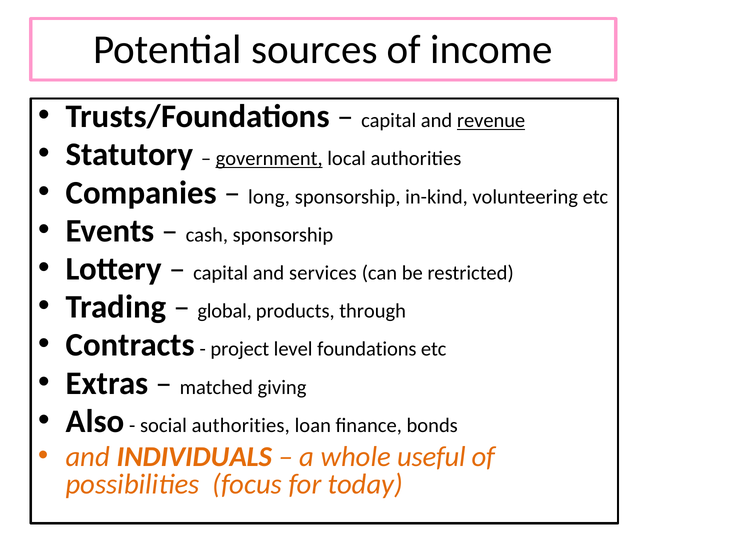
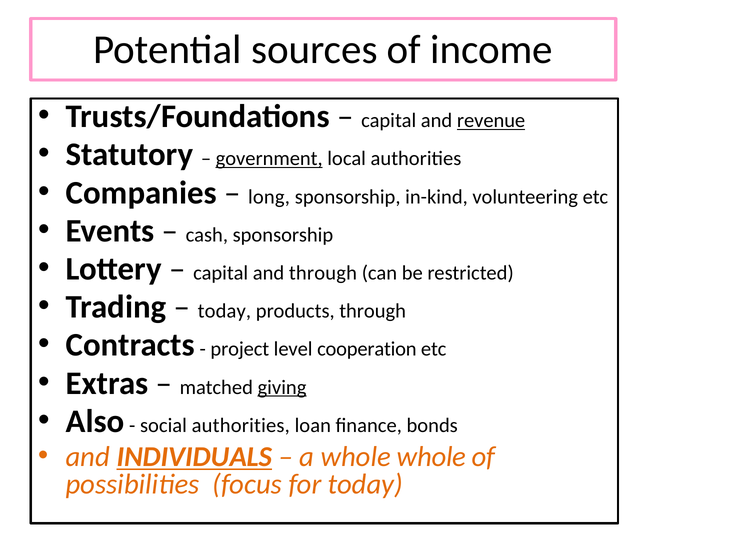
and services: services -> through (323, 273)
global: global -> today (224, 311)
foundations: foundations -> cooperation (367, 349)
giving underline: none -> present (282, 387)
INDIVIDUALS underline: none -> present (194, 457)
whole useful: useful -> whole (431, 457)
